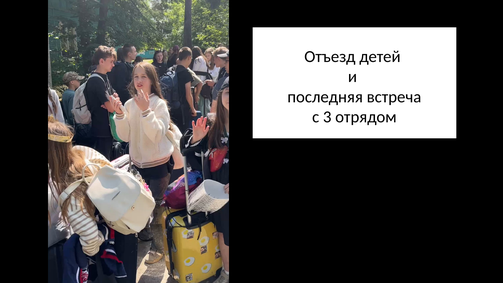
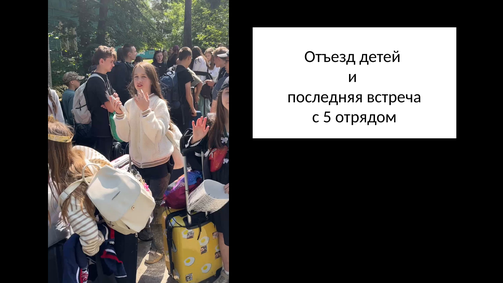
3: 3 -> 5 (327, 117)
